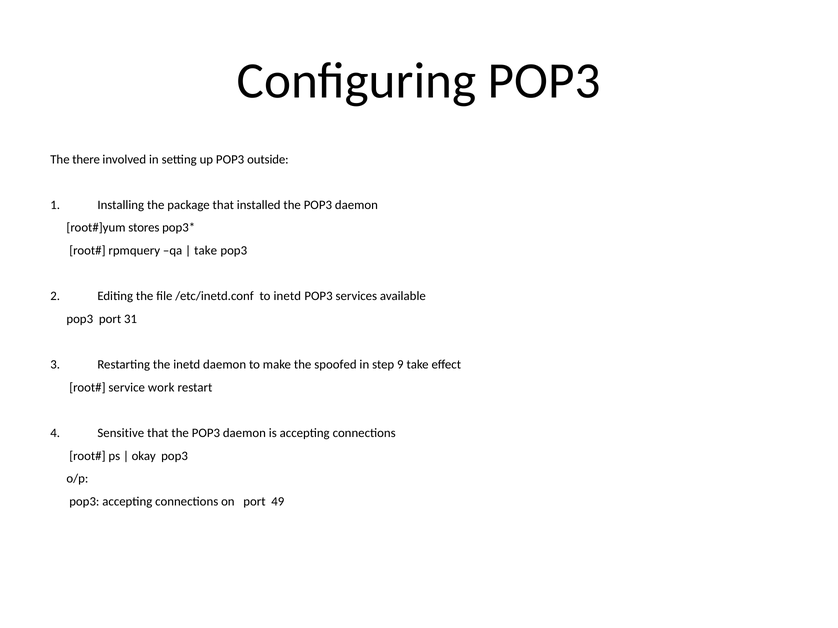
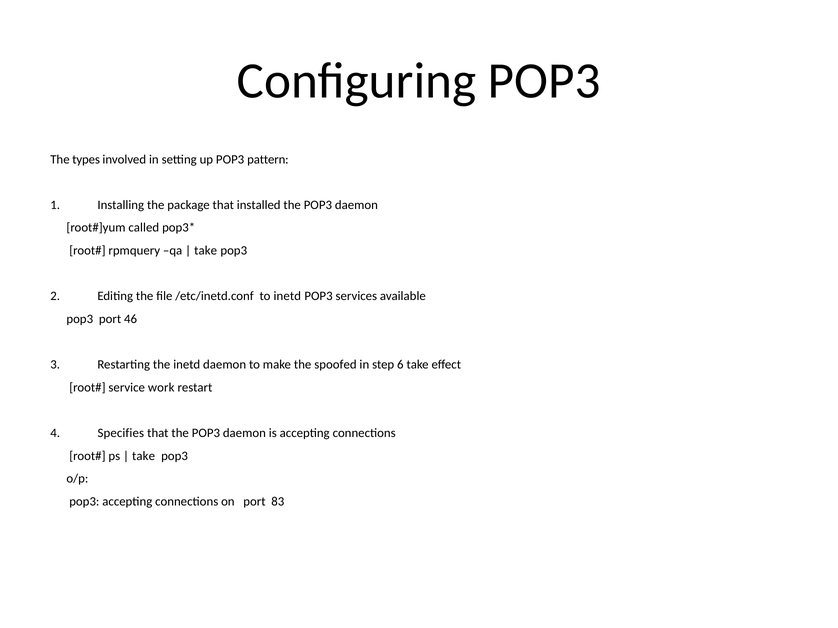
there: there -> types (86, 159)
outside: outside -> pattern (268, 159)
stores: stores -> called (144, 228)
31: 31 -> 46 (131, 319)
9: 9 -> 6 (400, 365)
Sensitive: Sensitive -> Specifies (121, 433)
okay: okay -> take (144, 456)
49: 49 -> 83 (278, 502)
